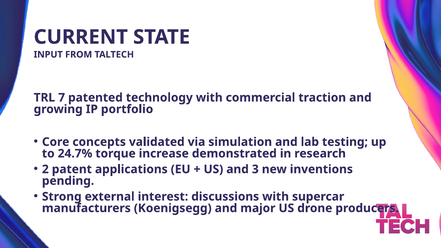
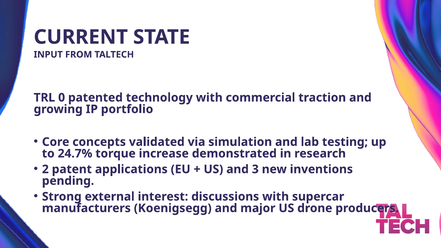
7: 7 -> 0 (62, 98)
